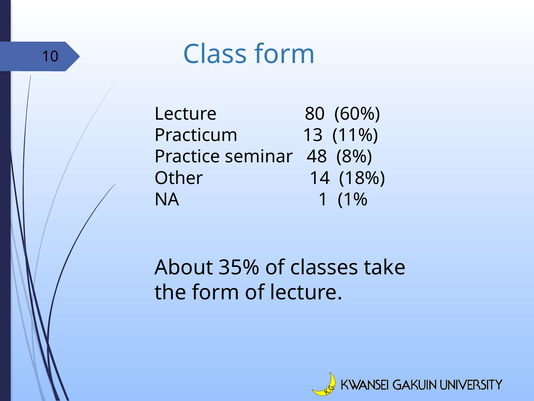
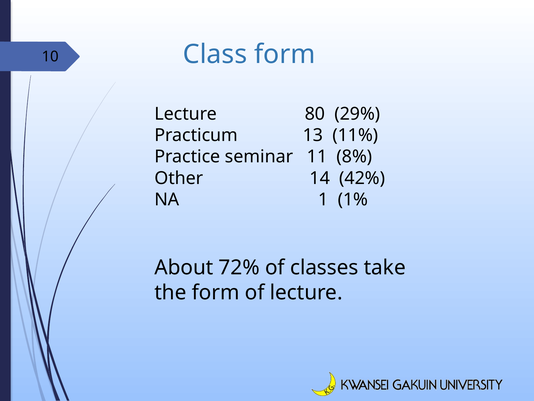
60%: 60% -> 29% (357, 114)
48: 48 -> 11 (317, 157)
18%: 18% -> 42% (362, 178)
35%: 35% -> 72% (239, 267)
